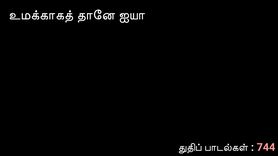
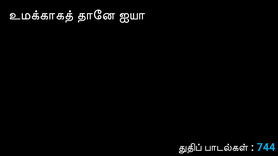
744 colour: pink -> light blue (266, 148)
